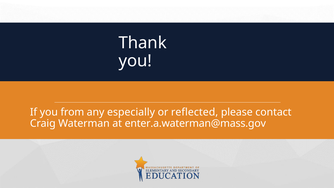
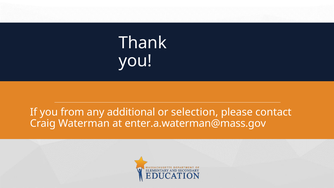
especially: especially -> additional (131, 112)
reflected: reflected -> selection (195, 112)
